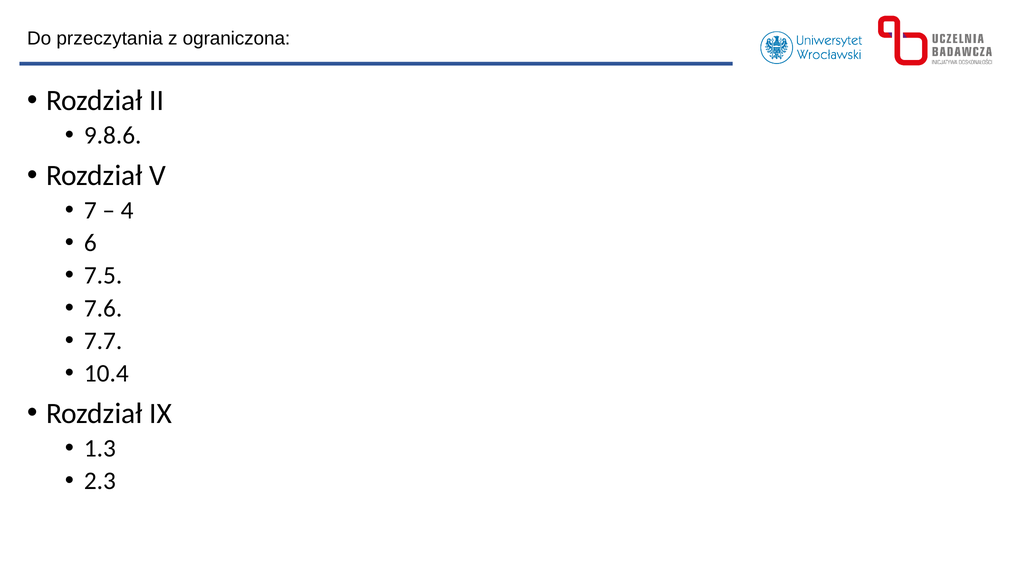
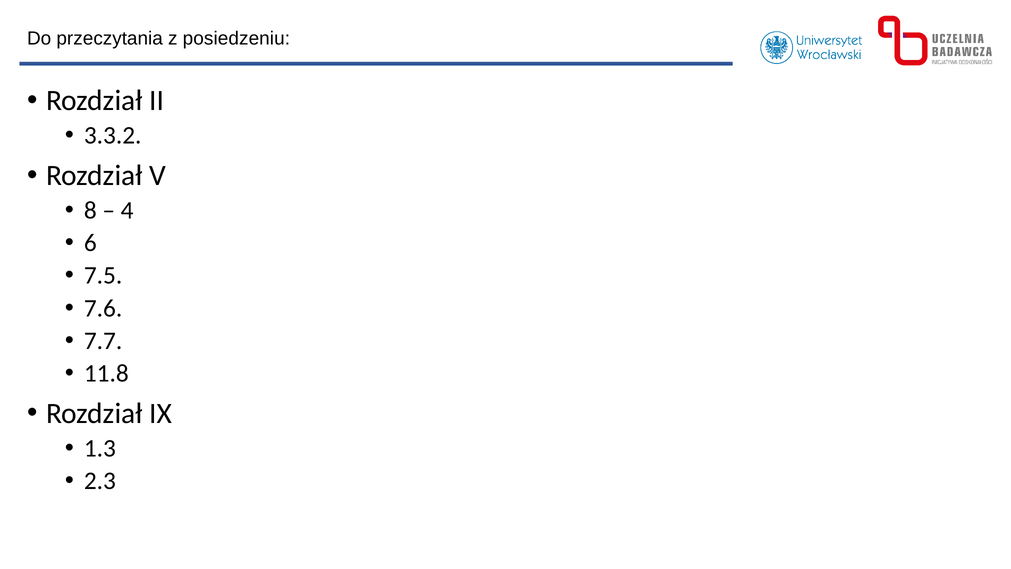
ograniczona: ograniczona -> posiedzeniu (236, 38)
9.8.6: 9.8.6 -> 3.3.2 (113, 135)
7: 7 -> 8 (90, 210)
10.4: 10.4 -> 11.8 (106, 373)
